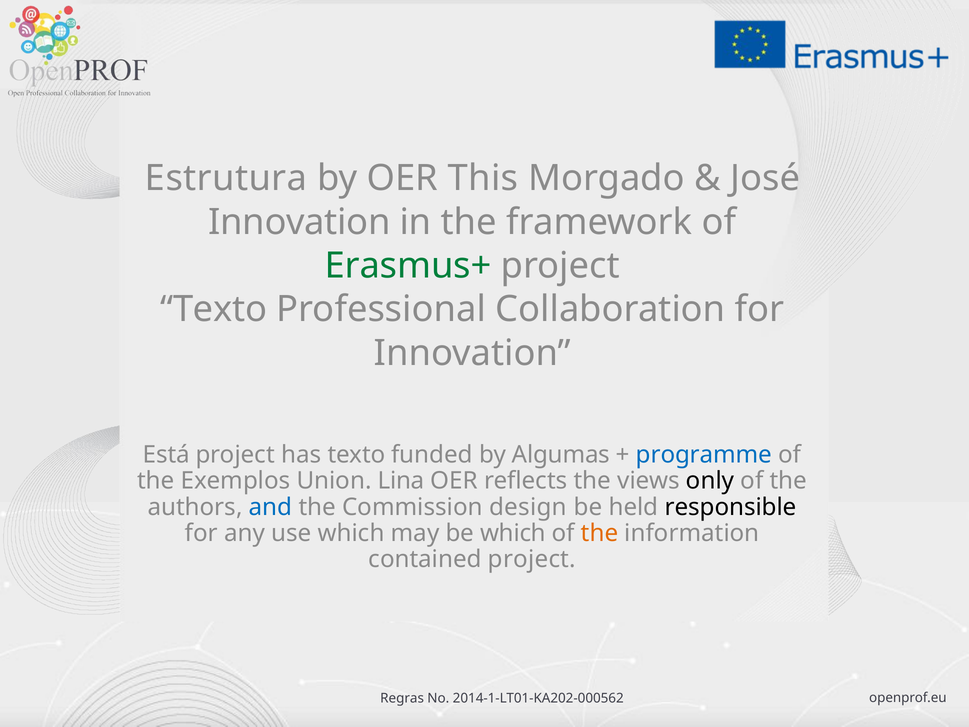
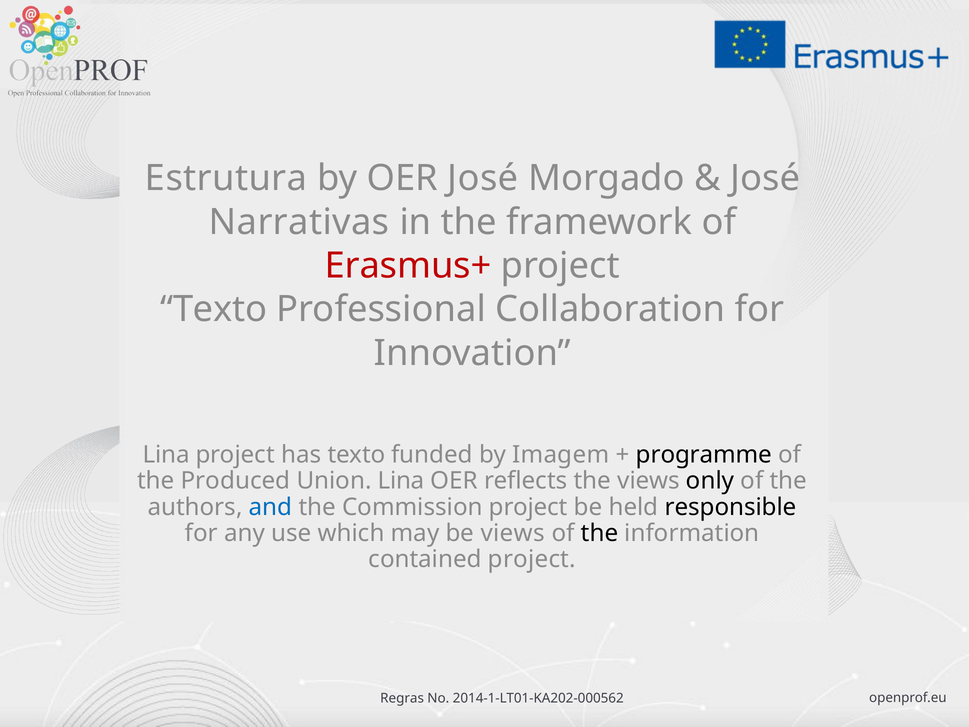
OER This: This -> José (483, 178)
Innovation: Innovation -> Narrativas (299, 222)
Erasmus+ colour: green -> red (408, 266)
Está: Está -> Lina (166, 454)
Algumas: Algumas -> Imagem (561, 454)
programme colour: blue -> black (704, 454)
Exemplos: Exemplos -> Produced (235, 481)
Commission design: design -> project (528, 507)
be which: which -> views (513, 533)
the colour: orange -> black (600, 533)
